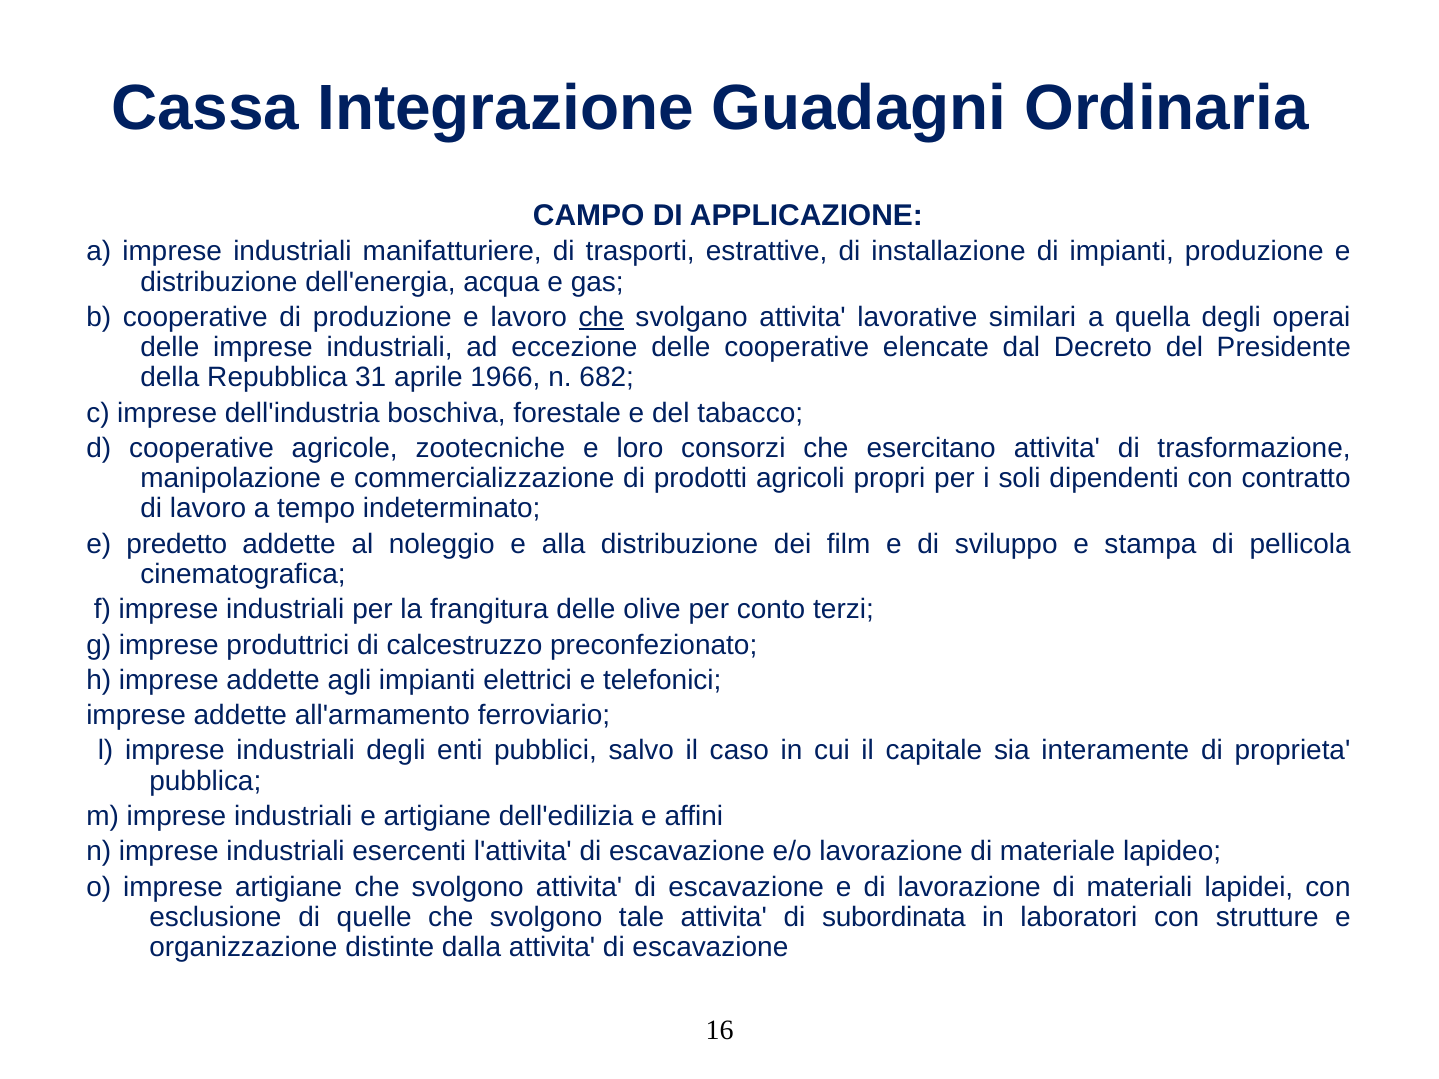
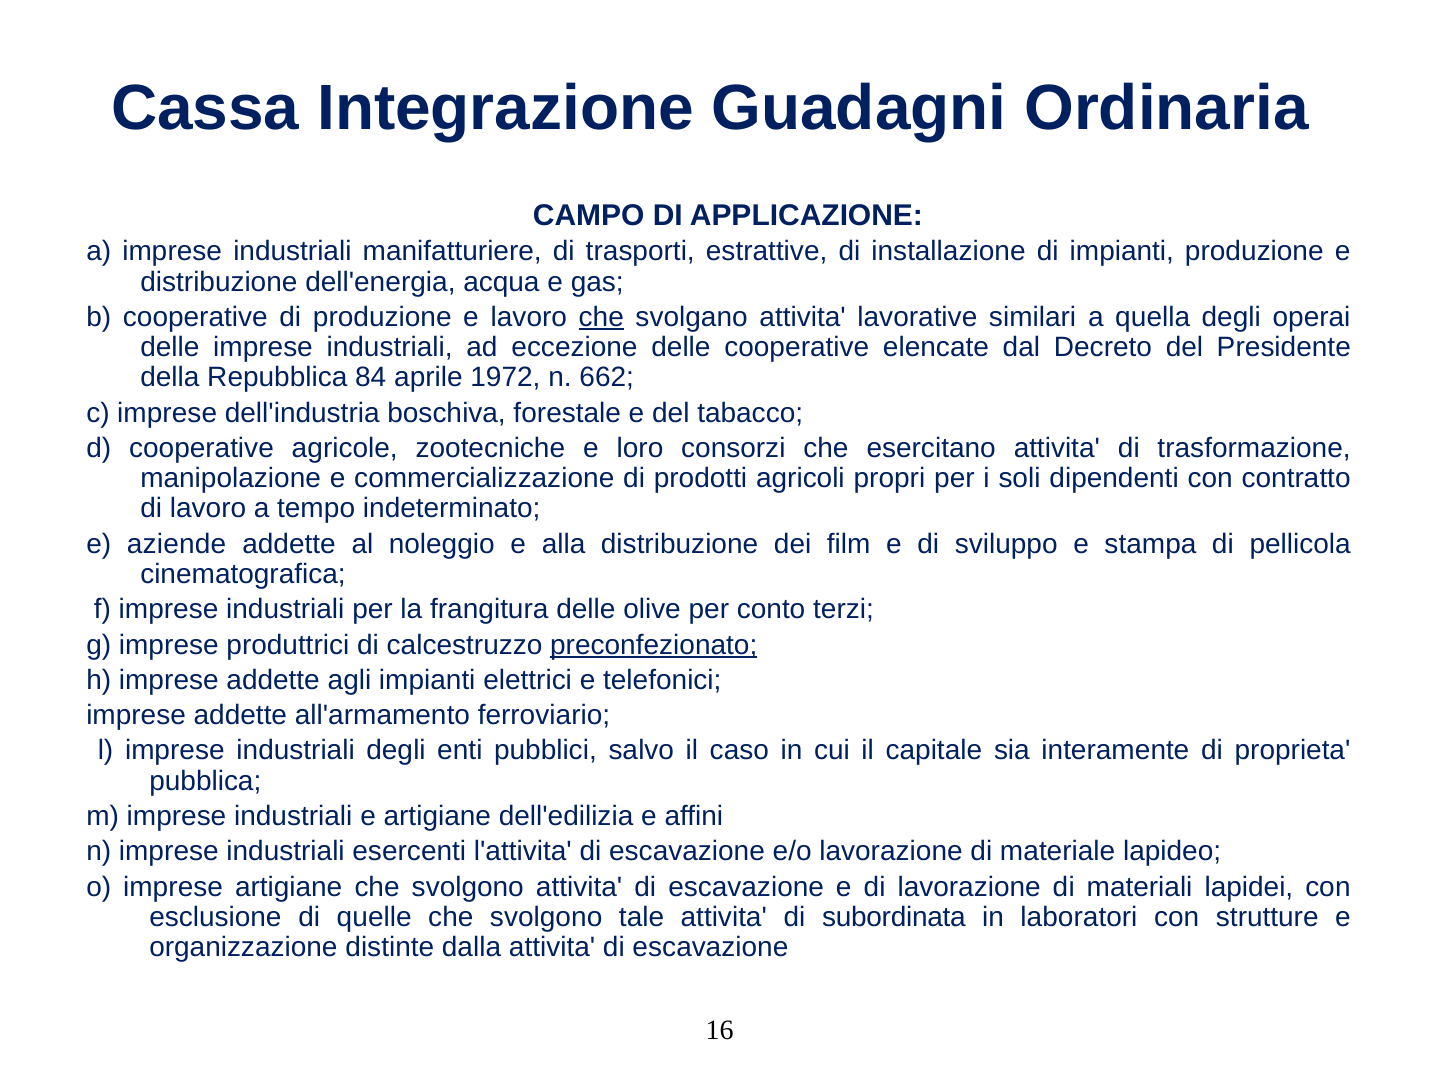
31: 31 -> 84 (371, 378)
1966: 1966 -> 1972 (505, 378)
682: 682 -> 662 (607, 378)
predetto: predetto -> aziende (177, 544)
preconfezionato underline: none -> present (654, 645)
